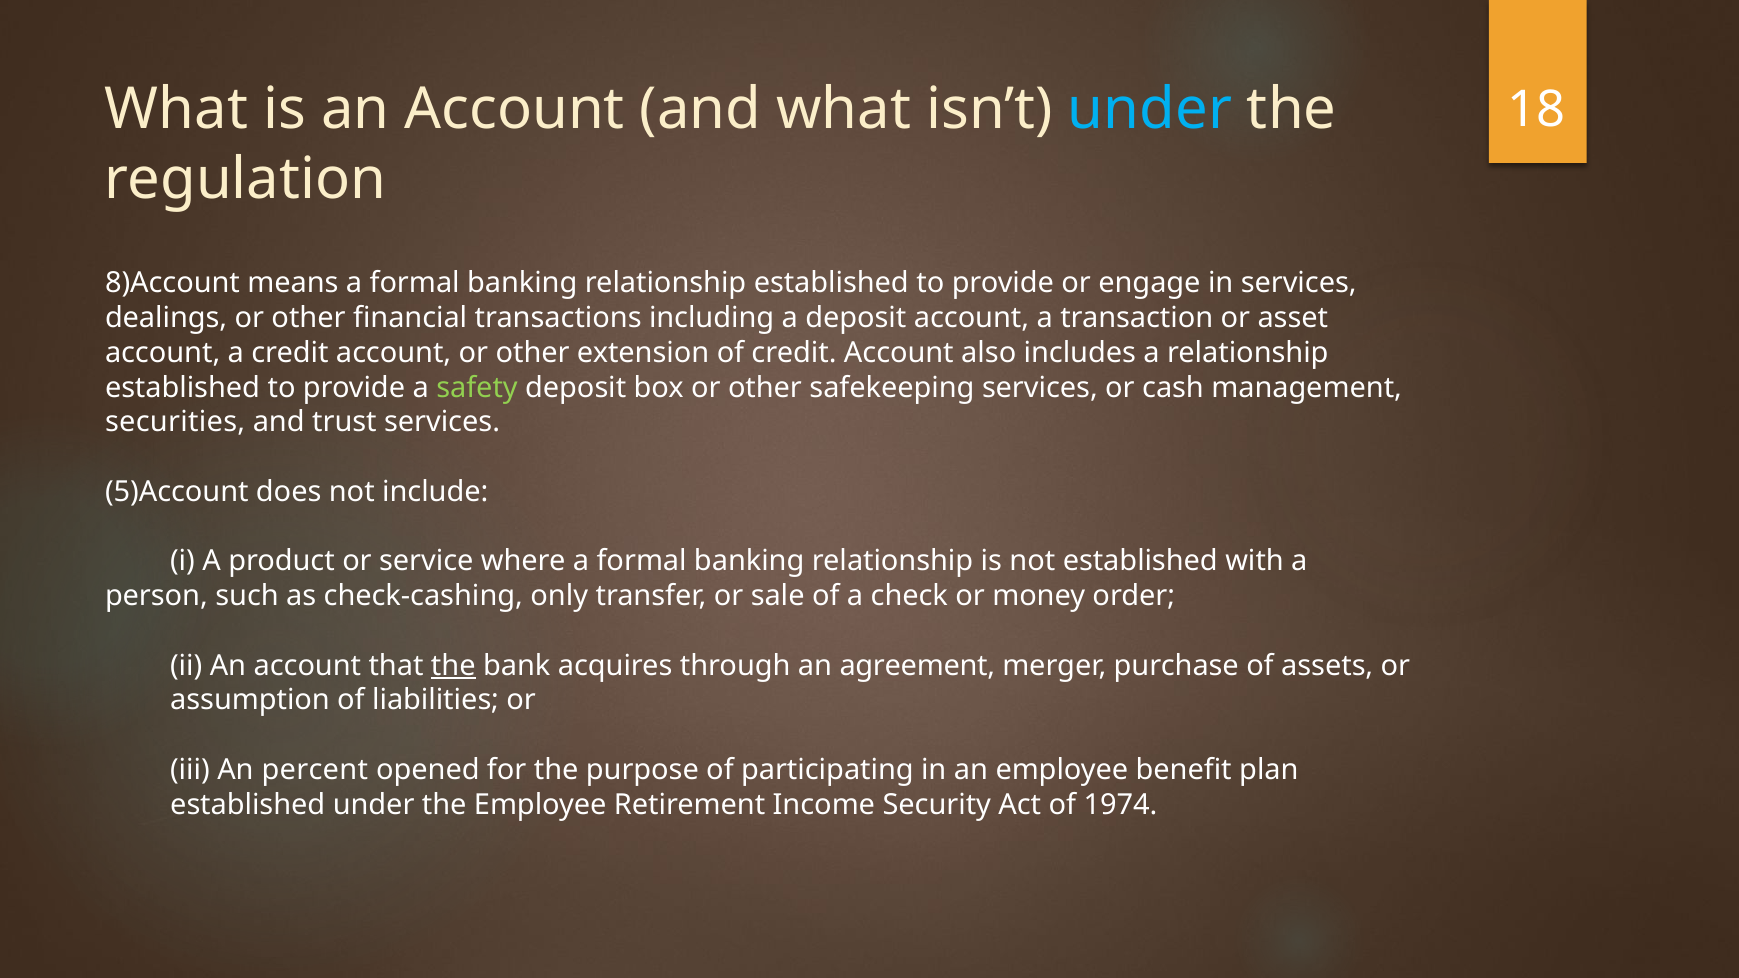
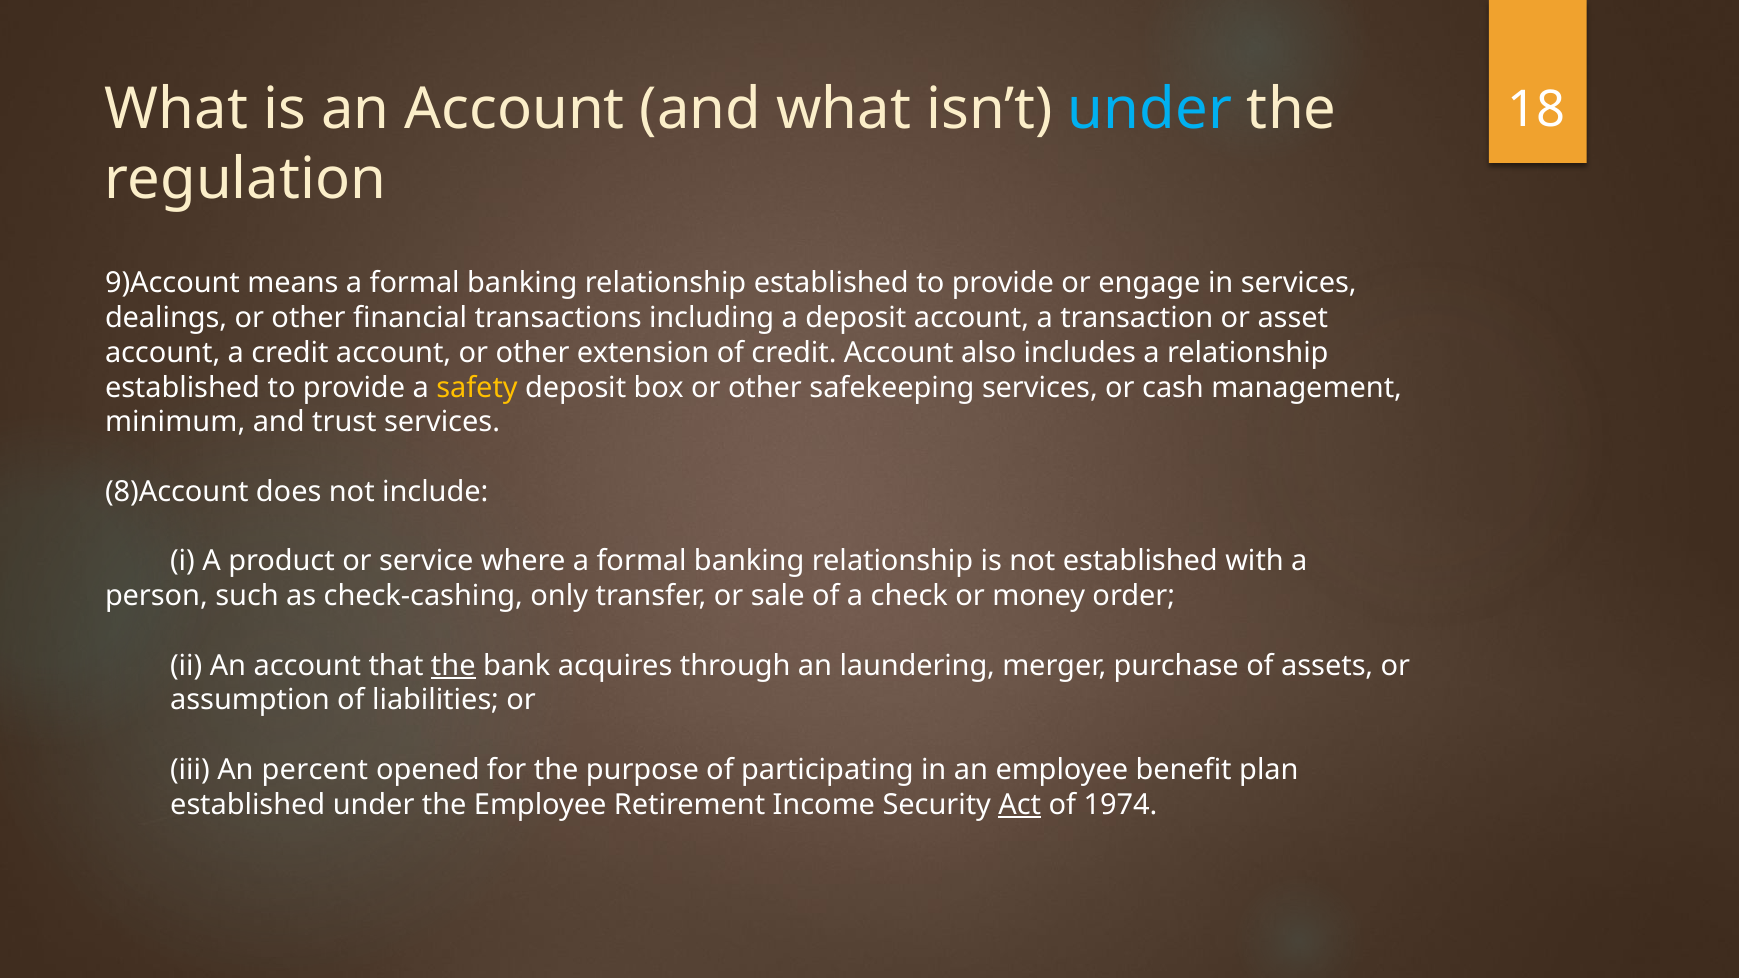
8)Account: 8)Account -> 9)Account (172, 283)
safety colour: light green -> yellow (477, 388)
securities: securities -> minimum (175, 422)
5)Account: 5)Account -> 8)Account (177, 492)
agreement: agreement -> laundering (917, 666)
Act underline: none -> present (1020, 805)
